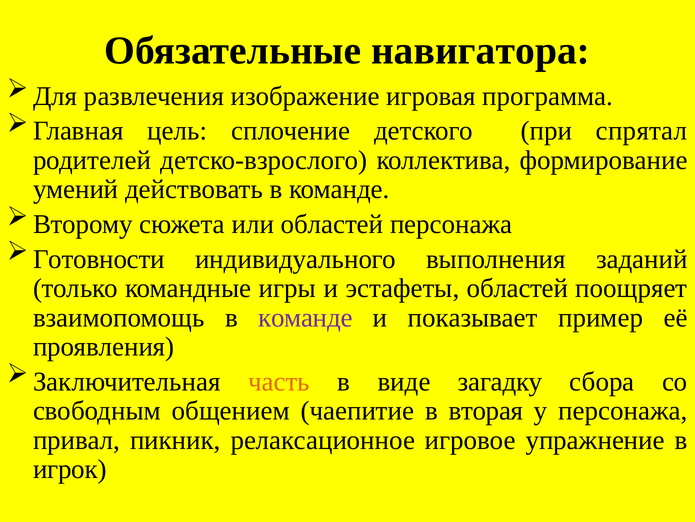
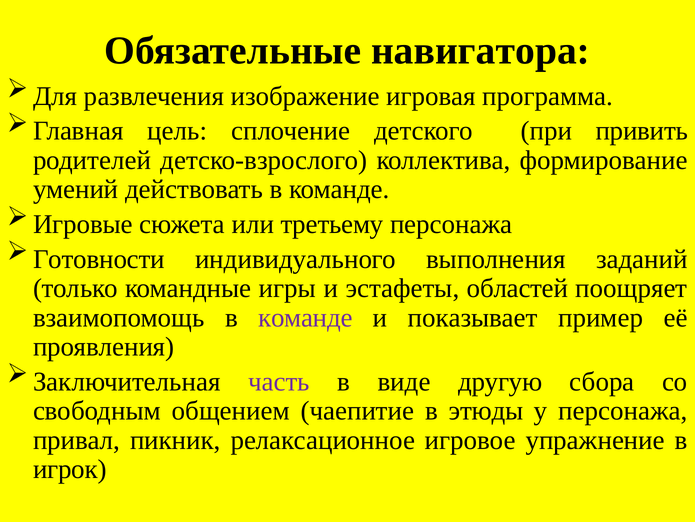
спрятал: спрятал -> привить (642, 131)
Второму: Второму -> Игровые (83, 224)
или областей: областей -> третьему (332, 224)
часть colour: orange -> purple (279, 381)
загадку: загадку -> другую (500, 381)
вторая: вторая -> этюды (486, 410)
